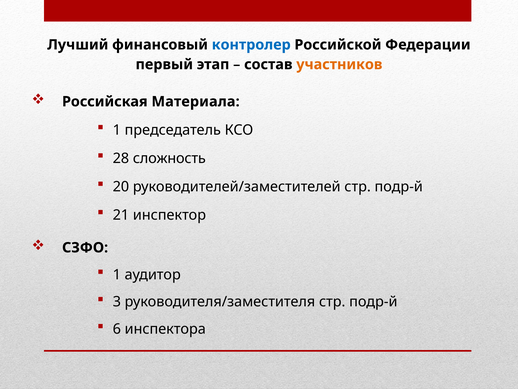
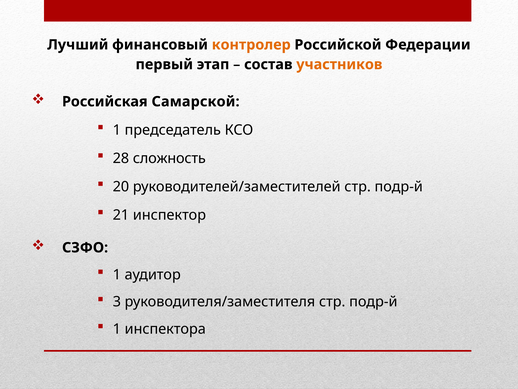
контролер colour: blue -> orange (251, 45)
Материала: Материала -> Самарской (196, 101)
6: 6 -> 1 (117, 329)
